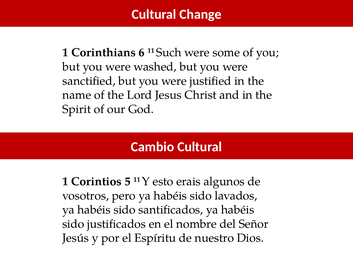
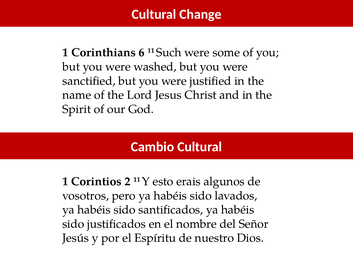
5: 5 -> 2 (128, 181)
